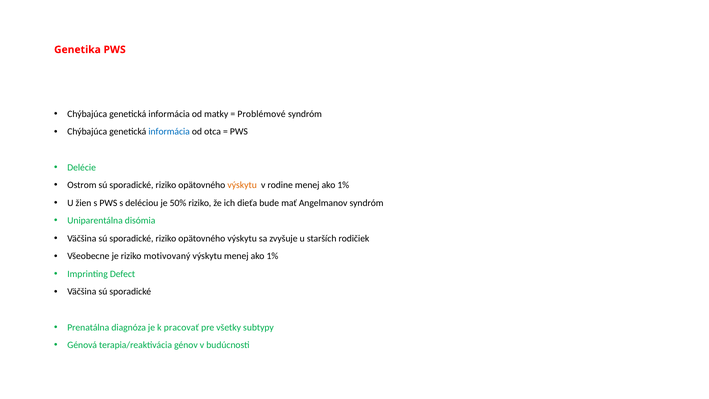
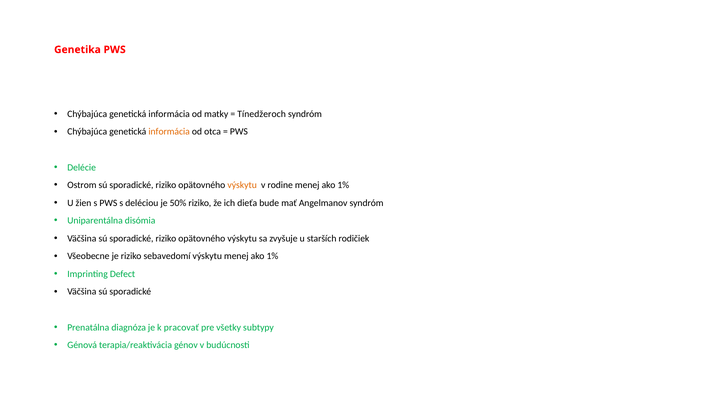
Problémové: Problémové -> Tínedžeroch (262, 114)
informácia colour: blue -> orange (169, 132)
motivovaný: motivovaný -> sebavedomí (167, 256)
